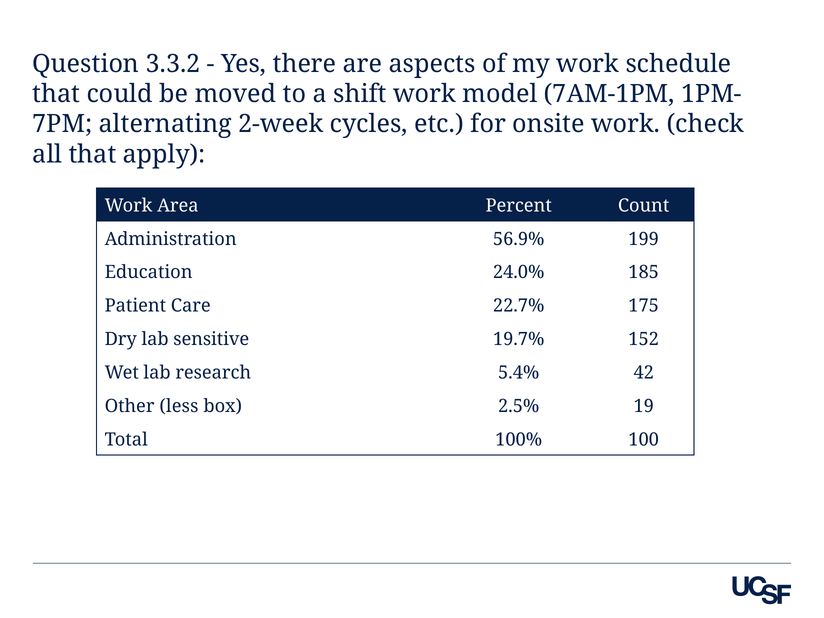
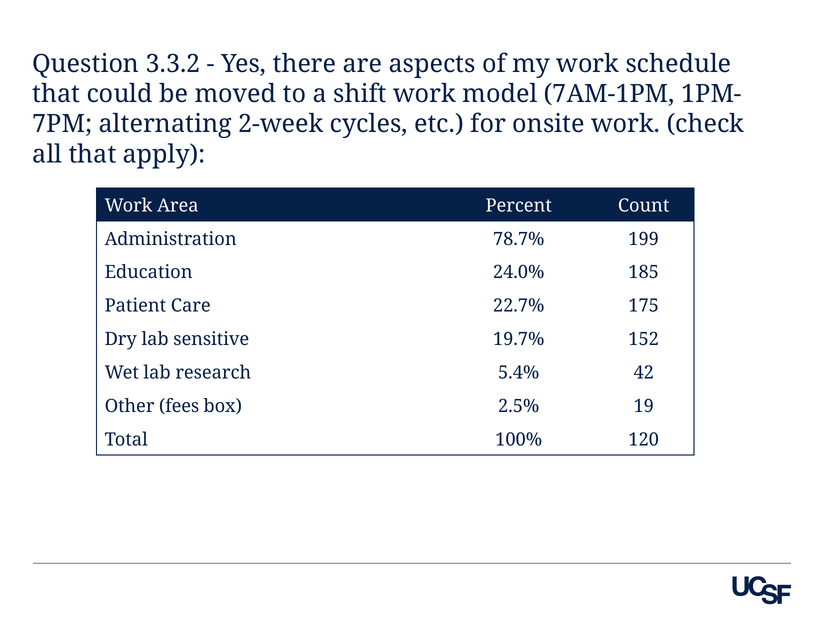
56.9%: 56.9% -> 78.7% (519, 239)
less: less -> fees (179, 406)
100: 100 -> 120 (644, 440)
